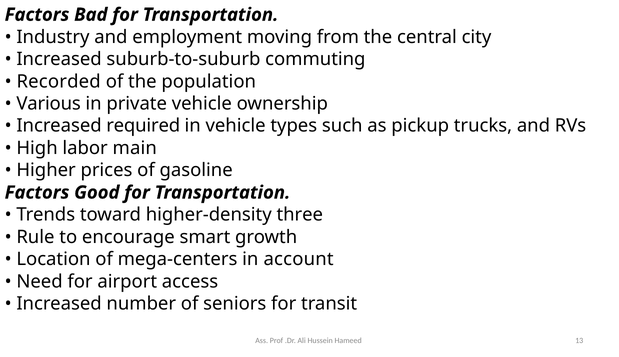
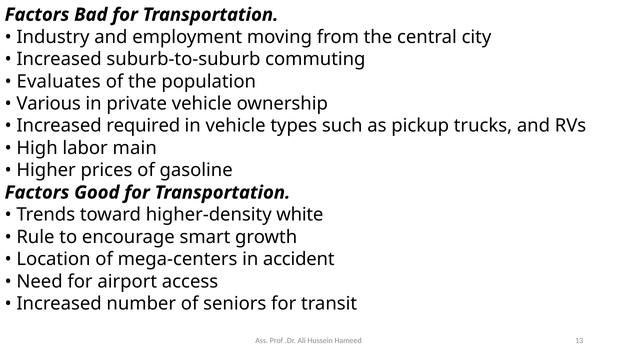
Recorded: Recorded -> Evaluates (59, 81)
three: three -> white (300, 215)
account: account -> accident (299, 259)
